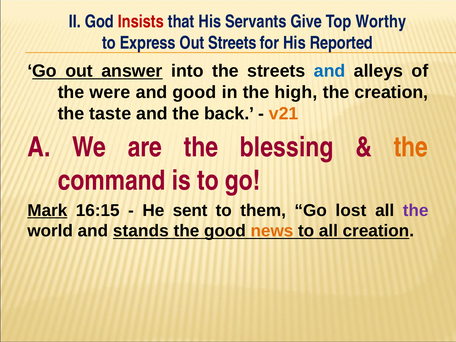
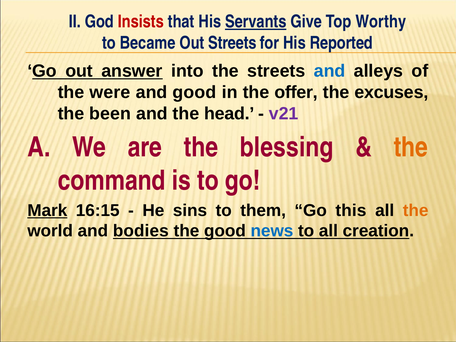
Servants underline: none -> present (256, 22)
Express: Express -> Became (148, 43)
high: high -> offer (296, 92)
the creation: creation -> excuses (391, 92)
taste: taste -> been (110, 114)
back: back -> head (229, 114)
v21 colour: orange -> purple (284, 114)
sent: sent -> sins (190, 210)
lost: lost -> this (351, 210)
the colour: purple -> orange (416, 210)
stands: stands -> bodies (141, 231)
news colour: orange -> blue (272, 231)
